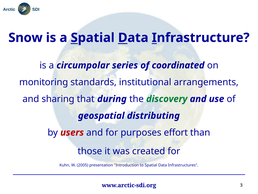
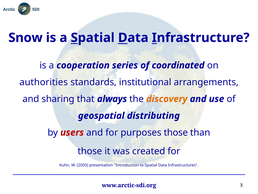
circumpolar: circumpolar -> cooperation (83, 65)
monitoring: monitoring -> authorities (44, 82)
during: during -> always (112, 99)
discovery colour: green -> orange (167, 99)
purposes effort: effort -> those (176, 132)
